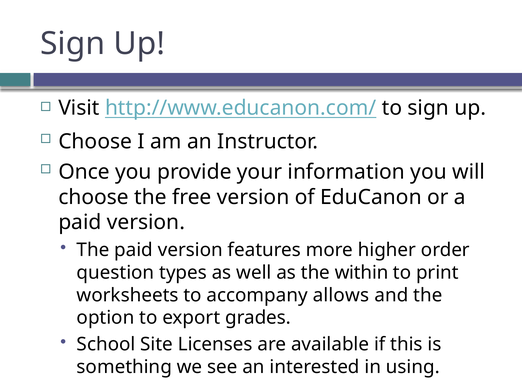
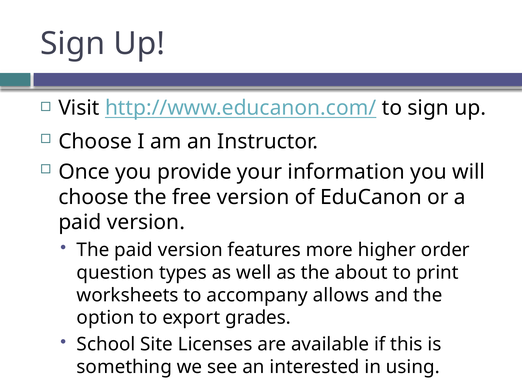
within: within -> about (361, 273)
